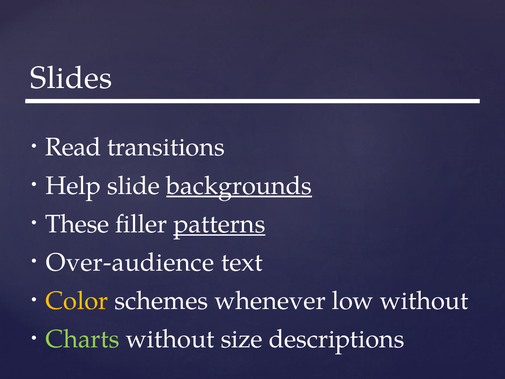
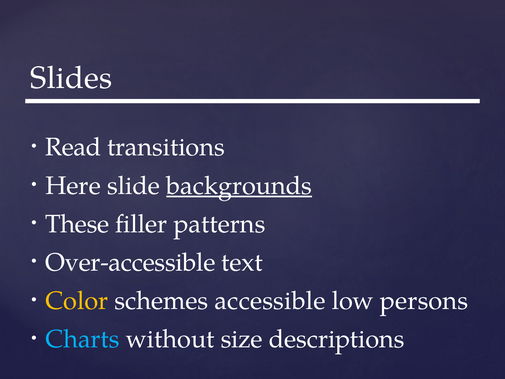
Help: Help -> Here (73, 186)
patterns underline: present -> none (219, 224)
Over-audience: Over-audience -> Over-accessible (130, 262)
whenever: whenever -> accessible (270, 301)
low without: without -> persons (424, 301)
Charts colour: light green -> light blue (82, 339)
